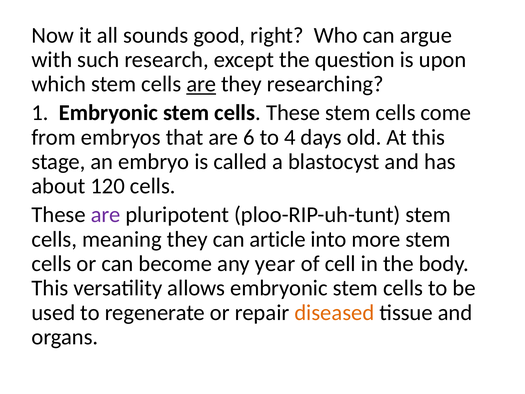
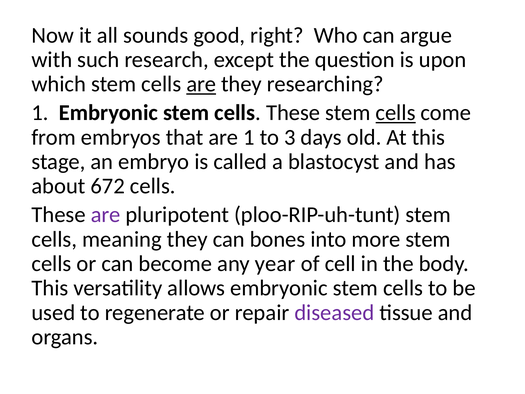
cells underline: none -> present (396, 113)
are 6: 6 -> 1 (249, 137)
4: 4 -> 3 (290, 137)
120: 120 -> 672 (108, 186)
article: article -> bones (278, 239)
diseased colour: orange -> purple (334, 312)
